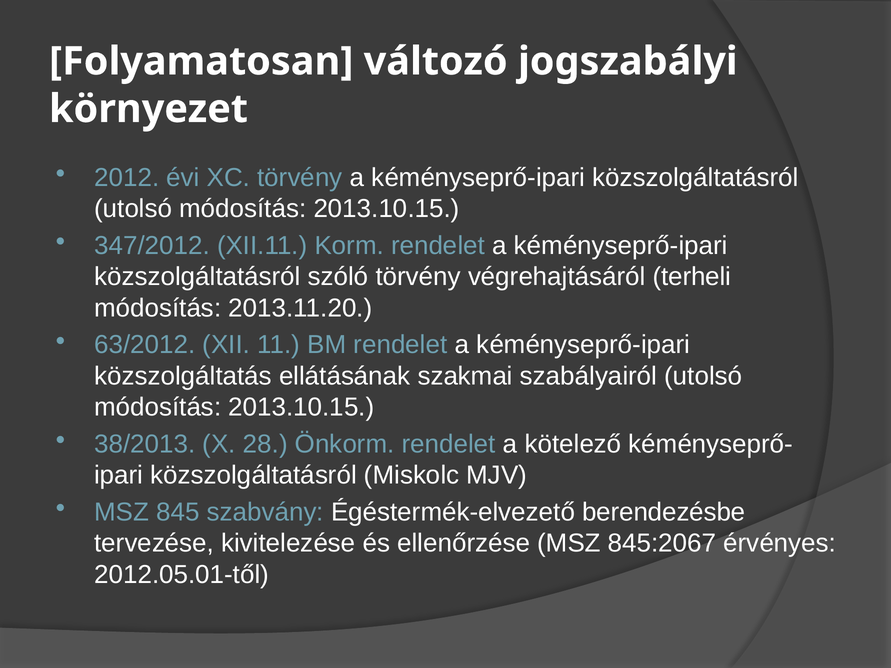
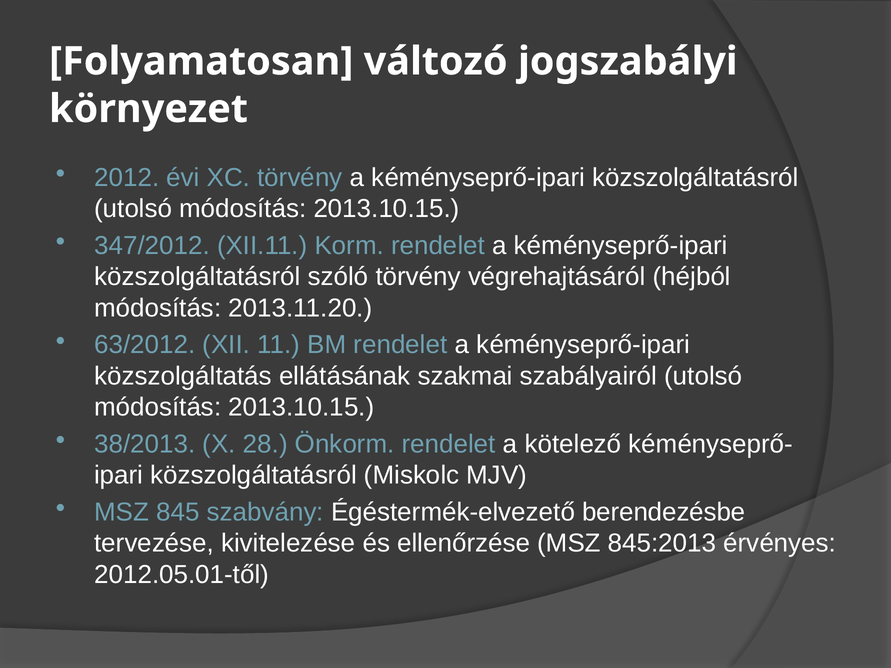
terheli: terheli -> héjból (692, 277)
845:2067: 845:2067 -> 845:2013 (662, 543)
